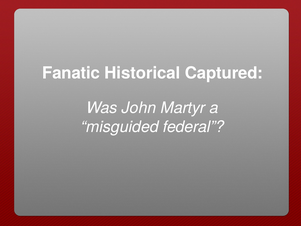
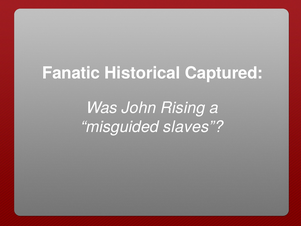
Martyr: Martyr -> Rising (183, 108)
federal: federal -> slaves (193, 127)
